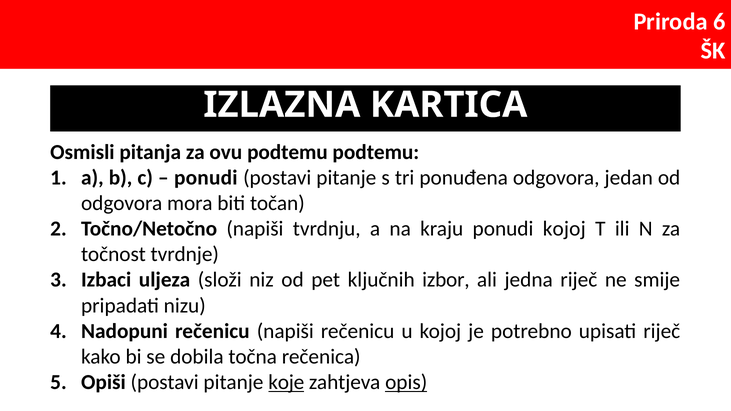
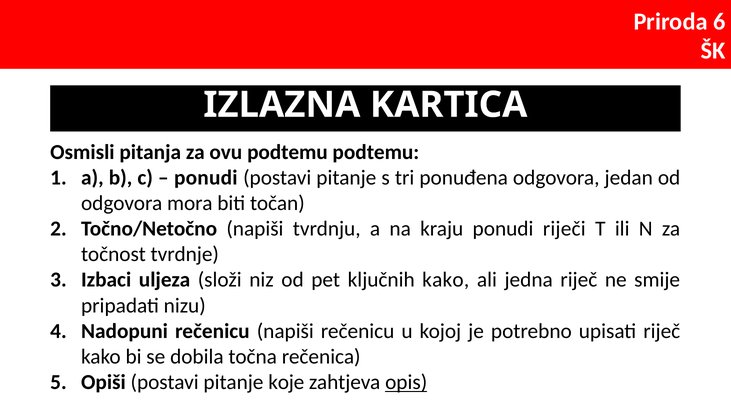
ponudi kojoj: kojoj -> riječi (564, 229)
ključnih izbor: izbor -> kako (446, 280)
koje underline: present -> none (286, 382)
